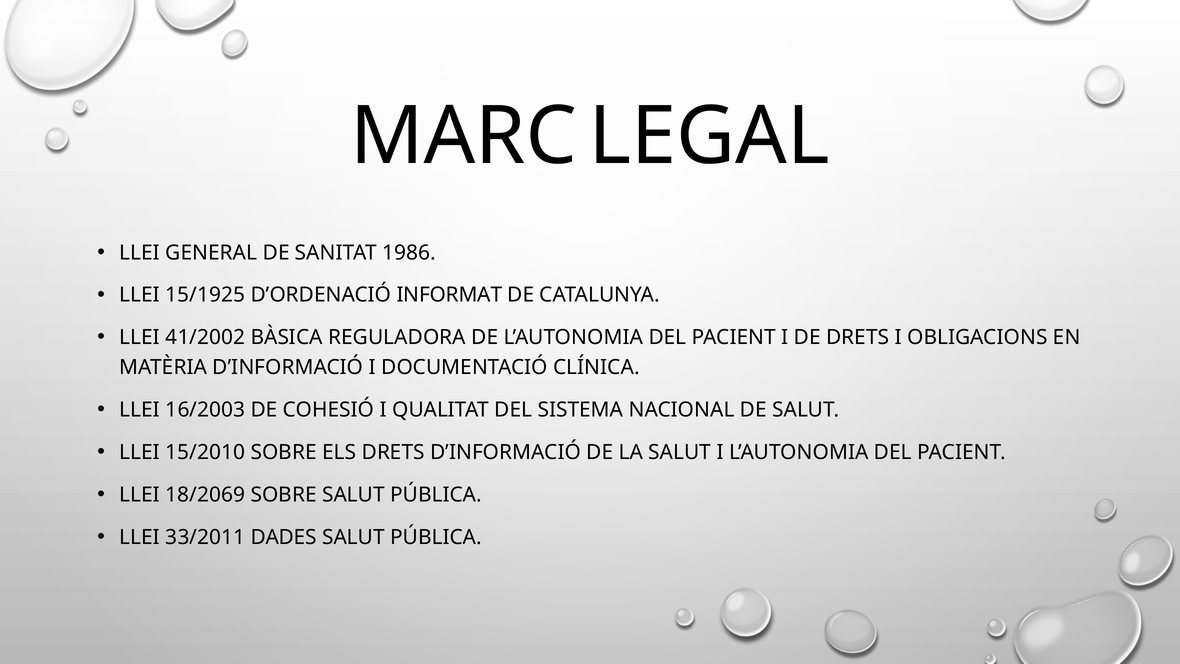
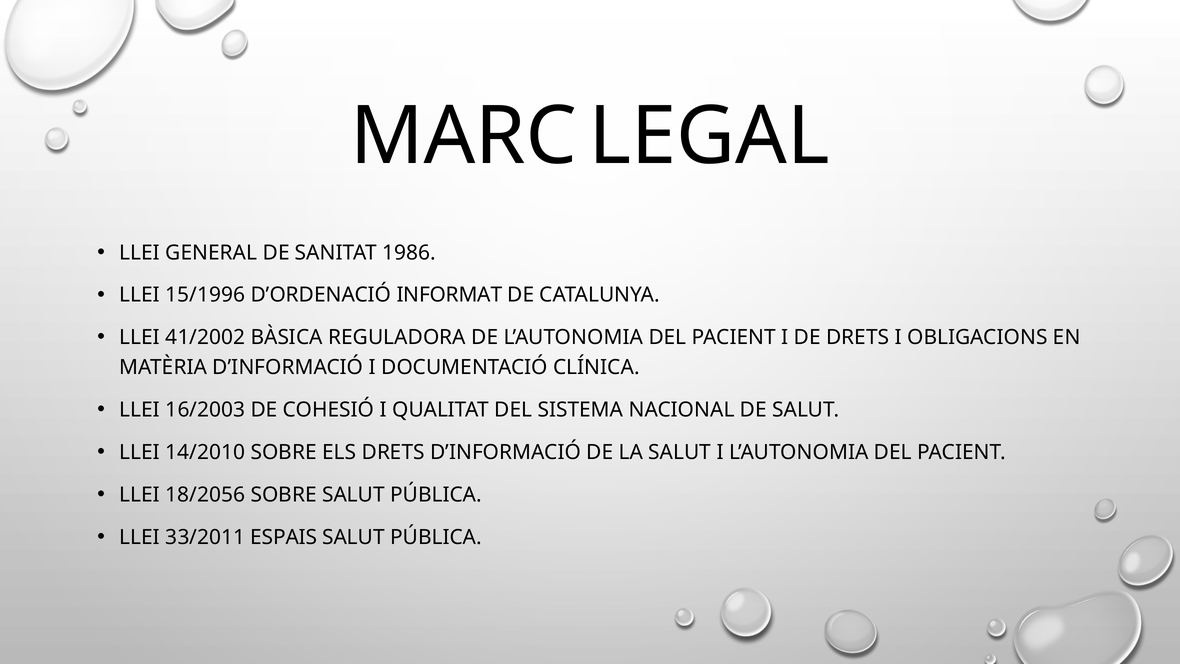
15/1925: 15/1925 -> 15/1996 (205, 295)
15/2010: 15/2010 -> 14/2010 (205, 452)
18/2069: 18/2069 -> 18/2056 (205, 495)
DADES: DADES -> ESPAIS (284, 537)
